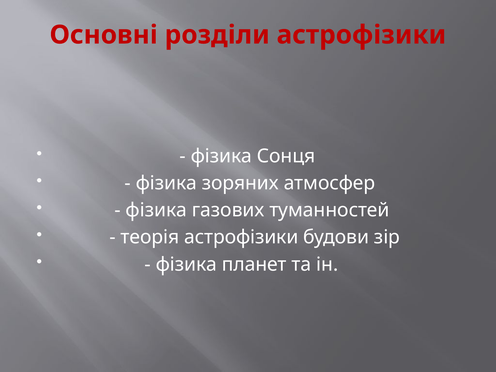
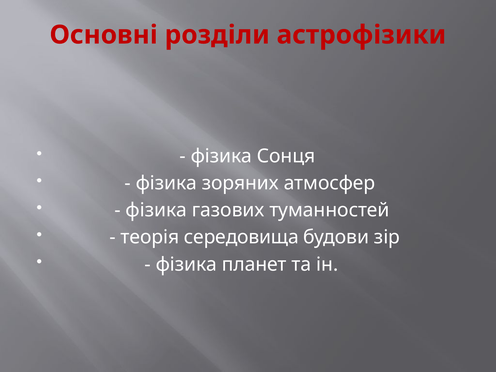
теорія астрофізики: астрофізики -> середовища (241, 237)
